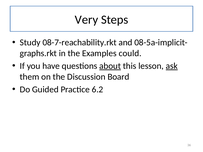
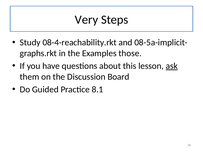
08-7-reachability.rkt: 08-7-reachability.rkt -> 08-4-reachability.rkt (80, 43)
could: could -> those (130, 53)
about underline: present -> none (110, 66)
6.2: 6.2 -> 8.1 (97, 90)
